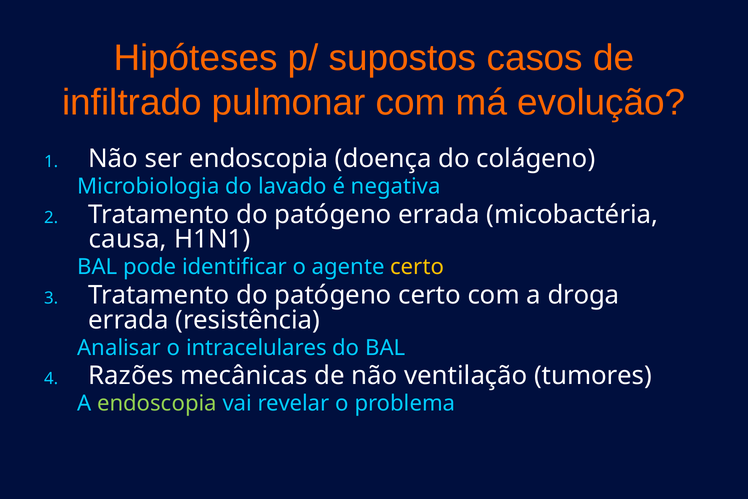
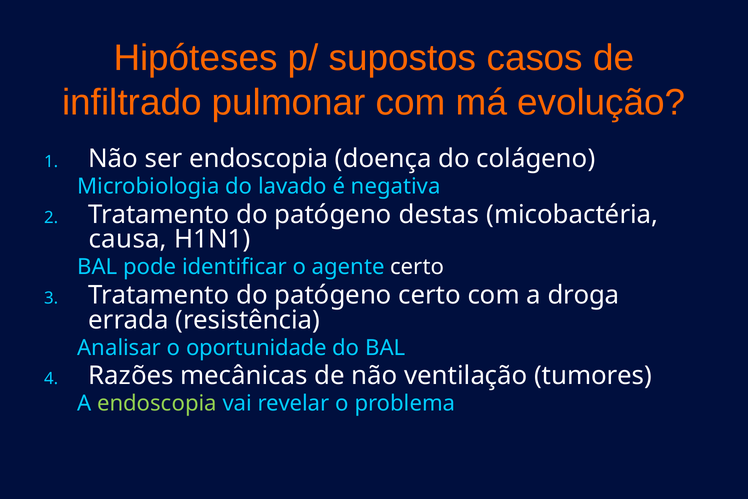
patógeno errada: errada -> destas (439, 214)
certo colour: yellow -> white (417, 267)
intracelulares: intracelulares -> oportunidade (256, 347)
